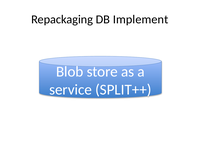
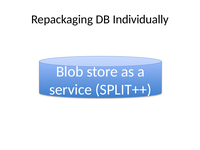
Implement: Implement -> Individually (141, 19)
